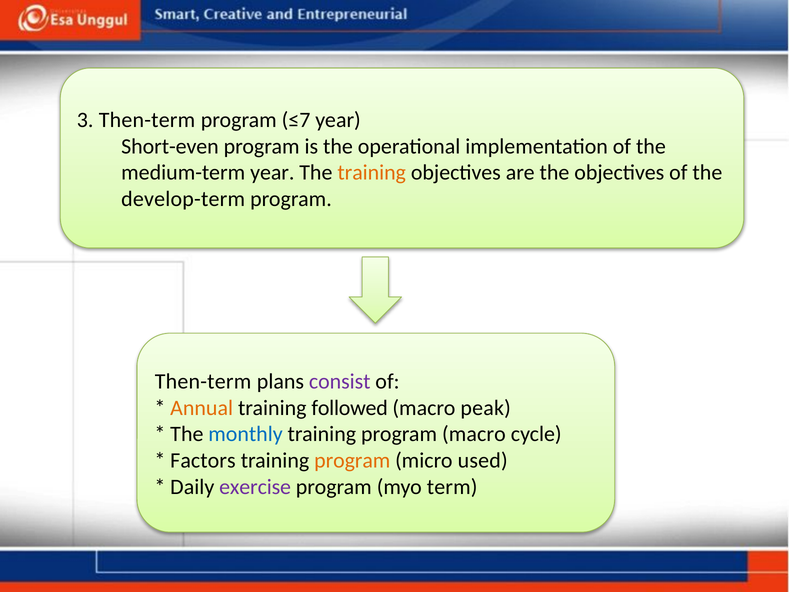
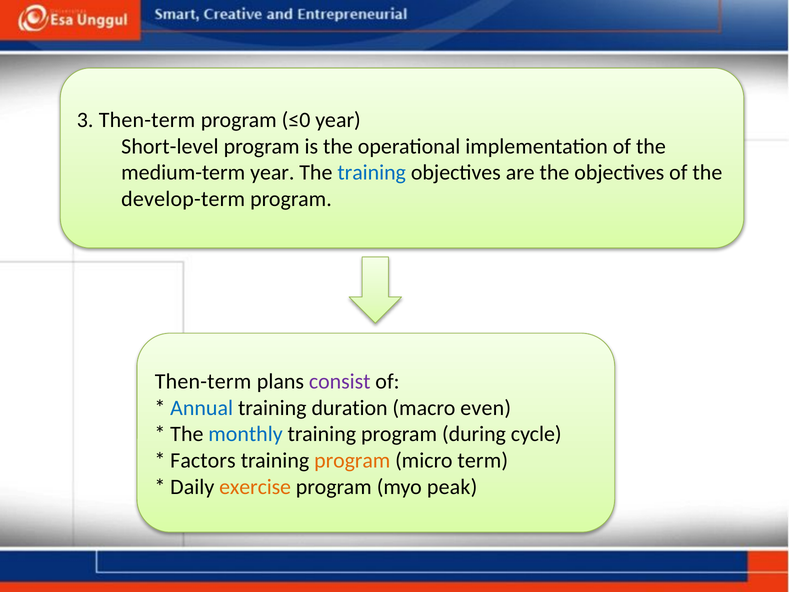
≤7: ≤7 -> ≤0 (296, 120)
Short-even: Short-even -> Short-level (170, 146)
training colour: orange -> blue (372, 173)
Annual colour: orange -> blue (202, 408)
followed: followed -> duration (350, 408)
peak: peak -> even (486, 408)
program macro: macro -> during (474, 434)
used: used -> term (483, 460)
exercise colour: purple -> orange (255, 487)
term: term -> peak (452, 487)
